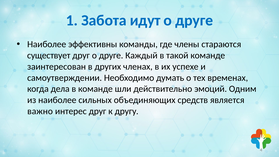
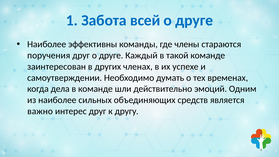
идут: идут -> всей (145, 20)
существует: существует -> поручения (49, 55)
